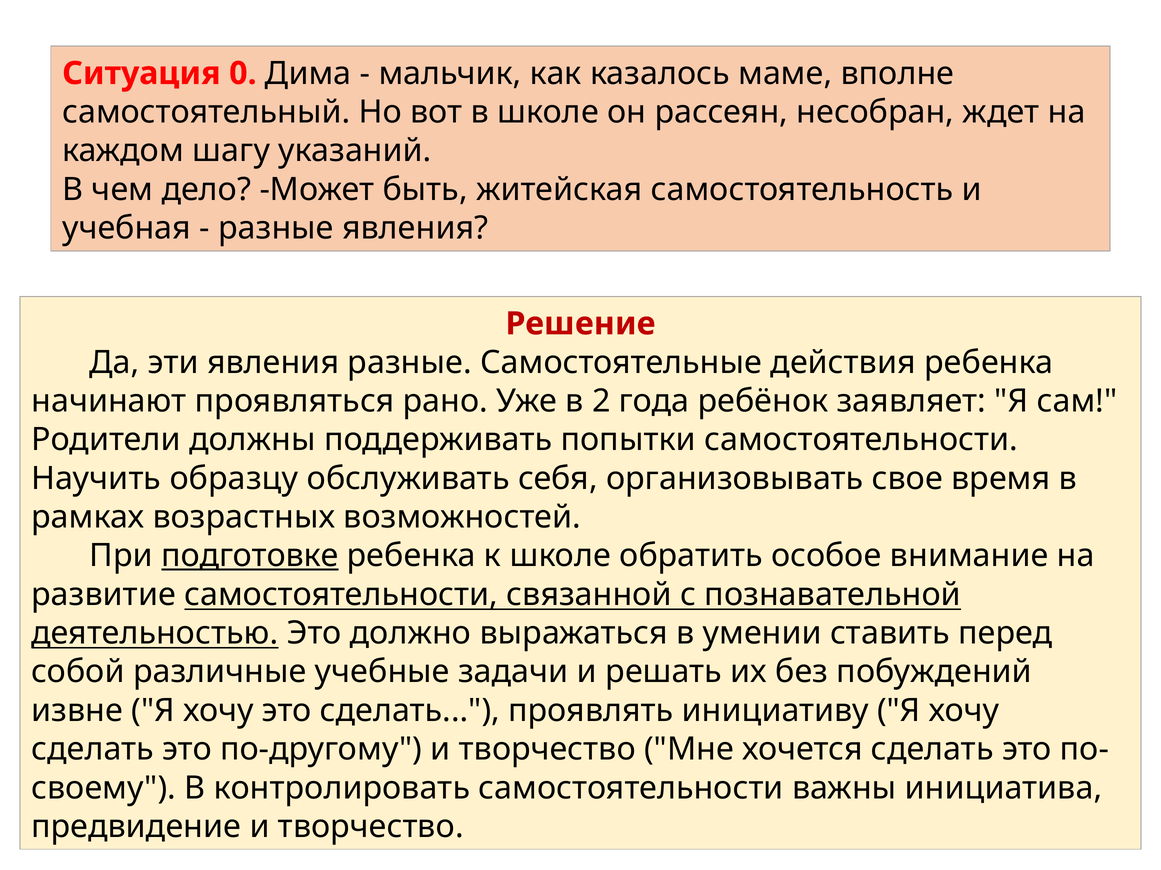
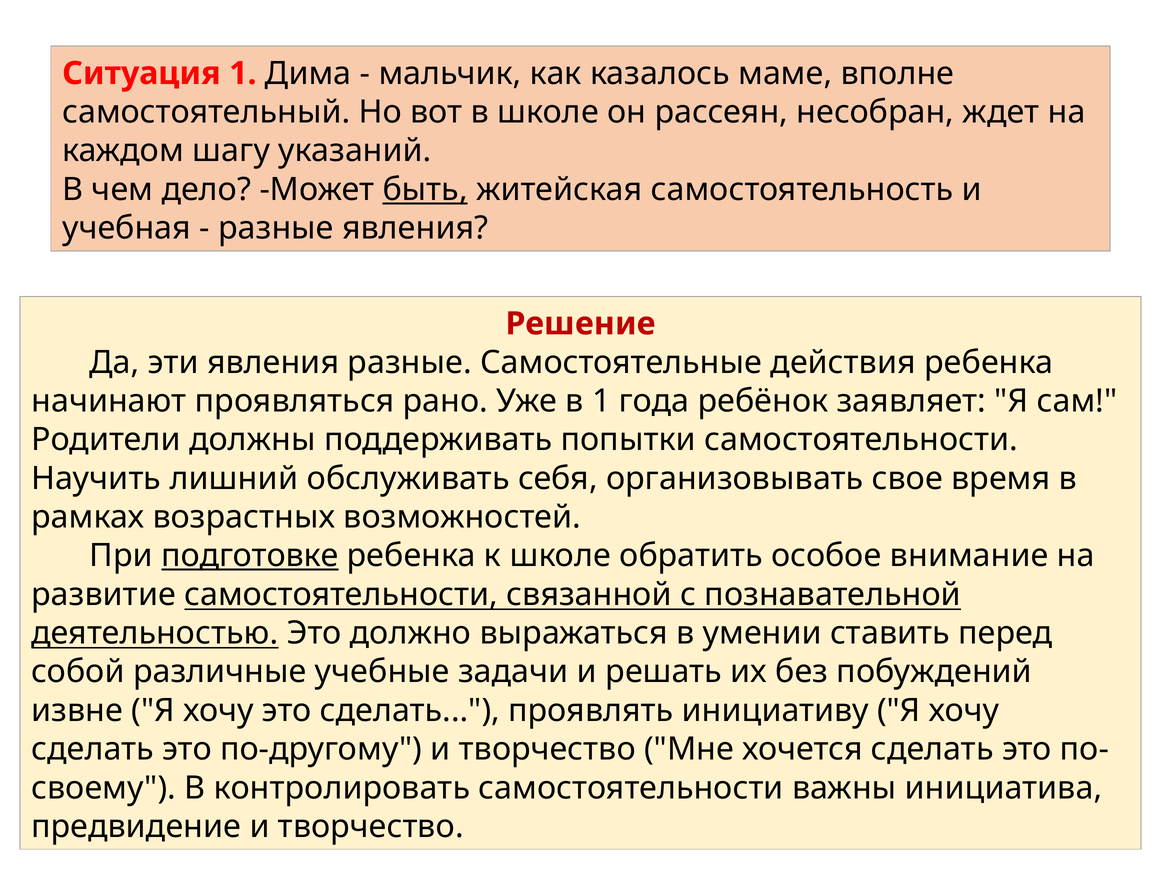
Ситуация 0: 0 -> 1 (243, 73)
быть underline: none -> present (425, 190)
в 2: 2 -> 1 (601, 401)
образцу: образцу -> лишний (234, 479)
